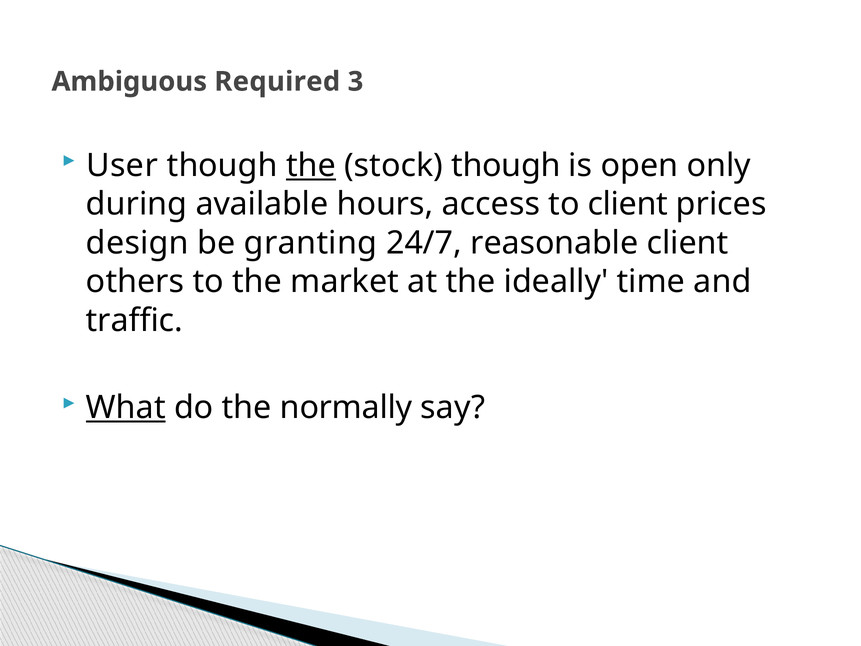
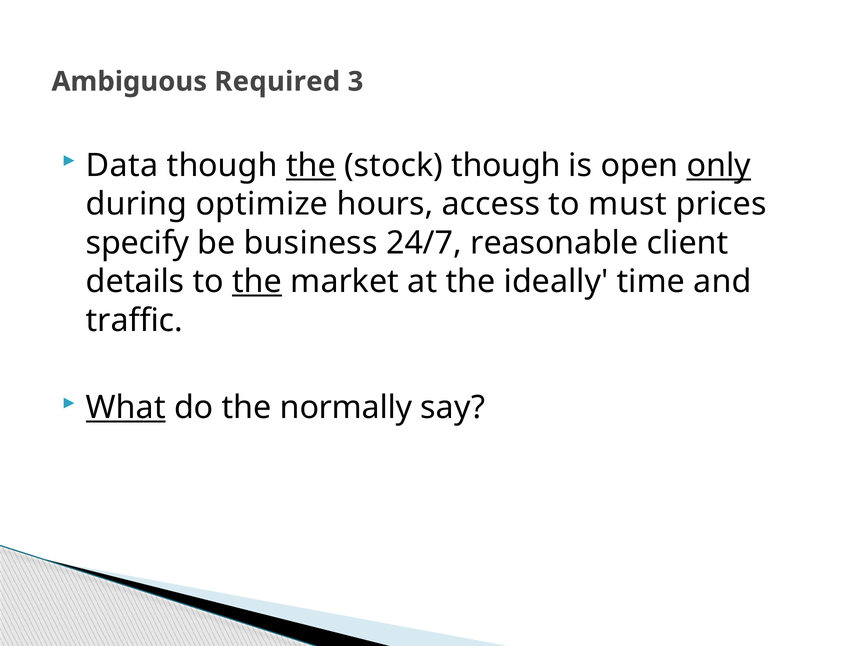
User: User -> Data (122, 165)
only underline: none -> present (719, 165)
available: available -> optimize (262, 204)
to client: client -> must (628, 204)
design: design -> specify (138, 243)
granting: granting -> business (311, 243)
others: others -> details (135, 282)
the underline: none -> present (257, 282)
